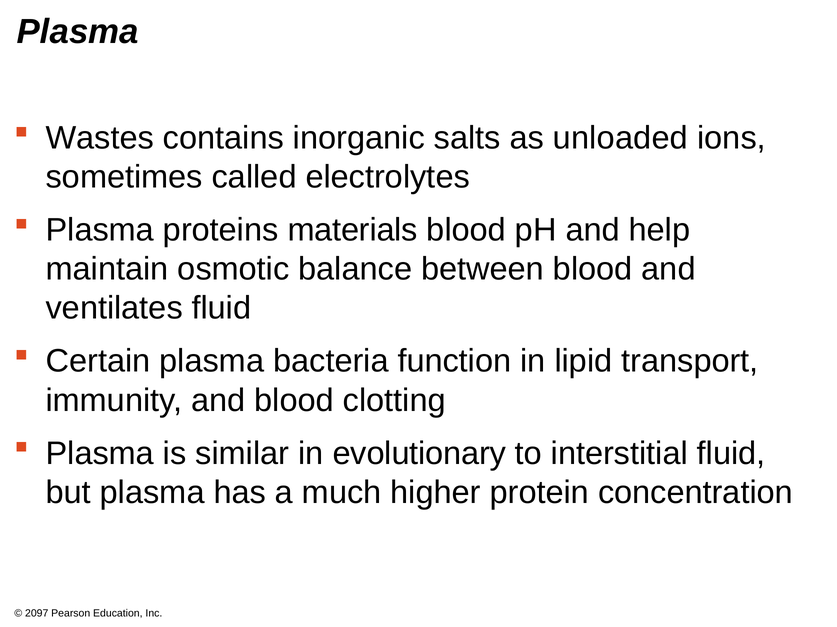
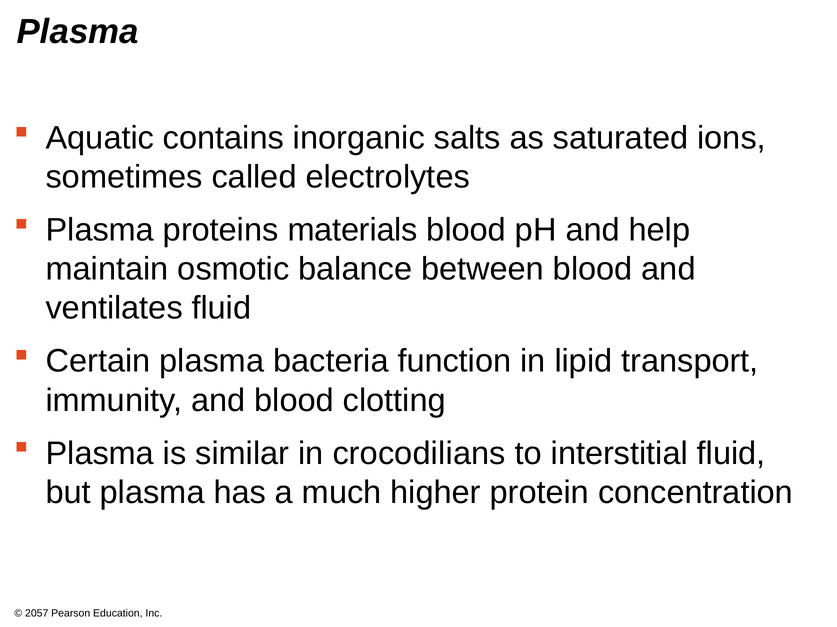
Wastes: Wastes -> Aquatic (100, 138)
unloaded: unloaded -> saturated (621, 138)
evolutionary: evolutionary -> crocodilians (419, 454)
2097: 2097 -> 2057 (37, 614)
